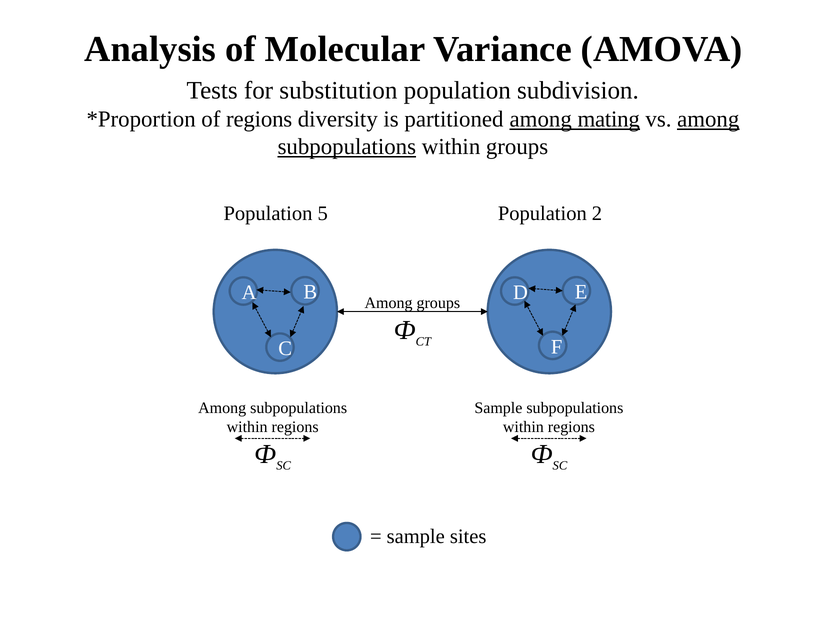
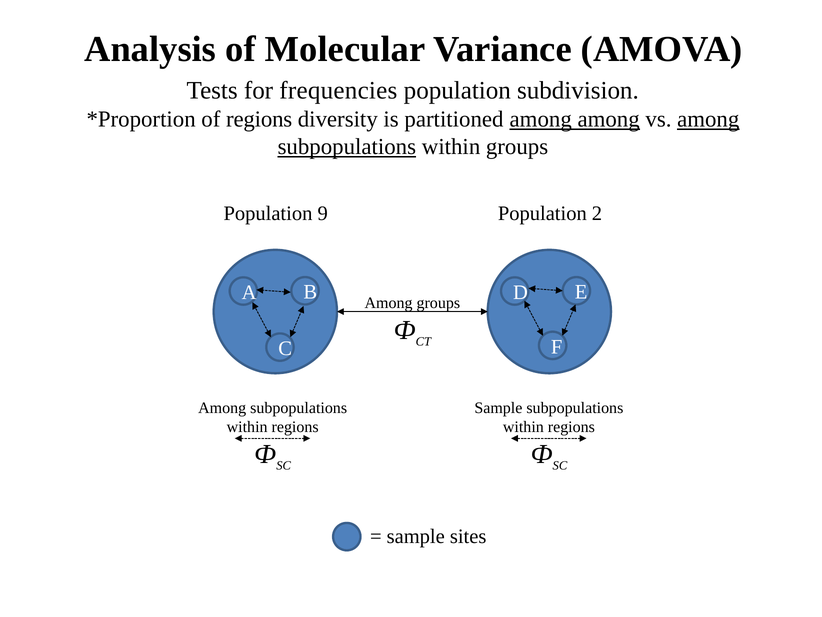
substitution: substitution -> frequencies (338, 91)
among mating: mating -> among (609, 119)
5: 5 -> 9 (323, 213)
